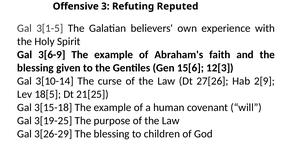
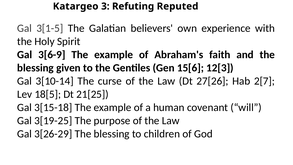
Offensive: Offensive -> Katargeo (76, 6)
2[9: 2[9 -> 2[7 (264, 81)
